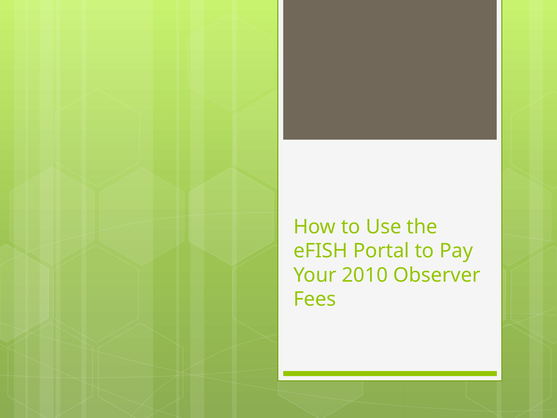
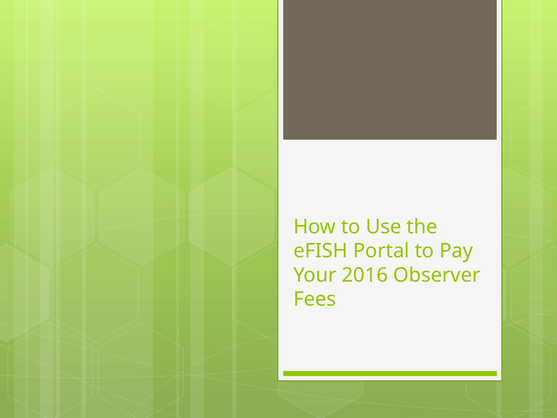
2010: 2010 -> 2016 (365, 275)
